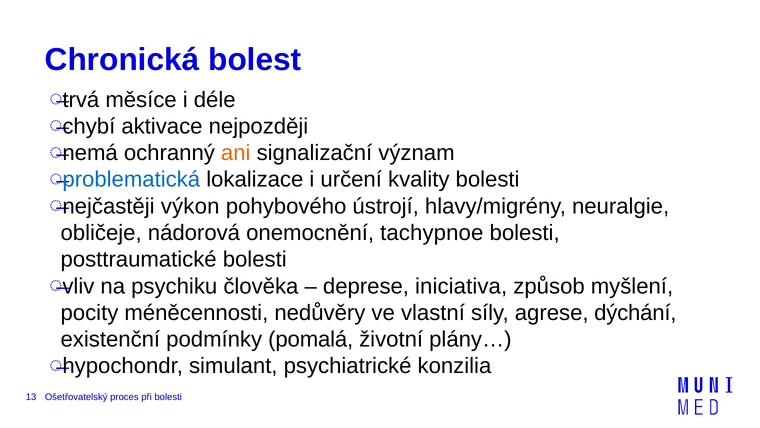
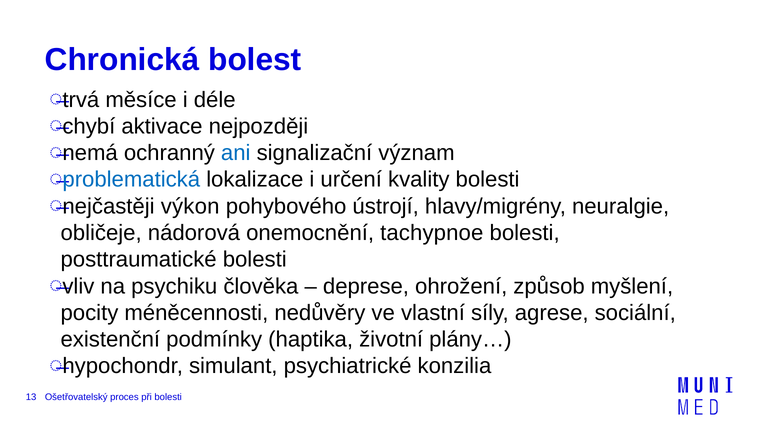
ani colour: orange -> blue (236, 153)
iniciativa: iniciativa -> ohrožení (461, 286)
dýchání: dýchání -> sociální (635, 312)
pomalá: pomalá -> haptika (311, 339)
